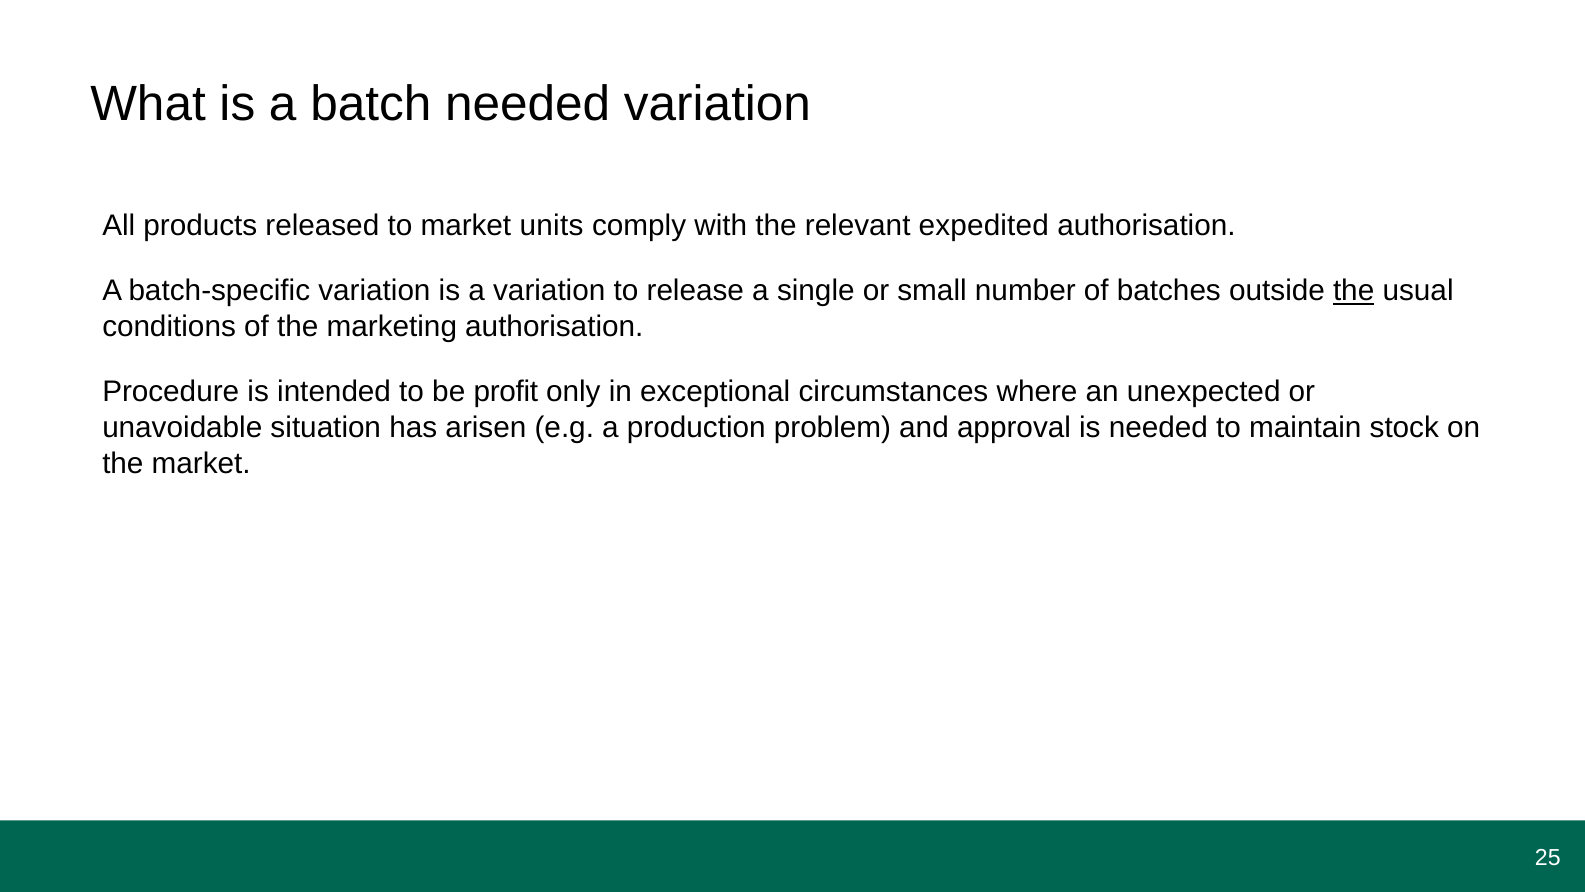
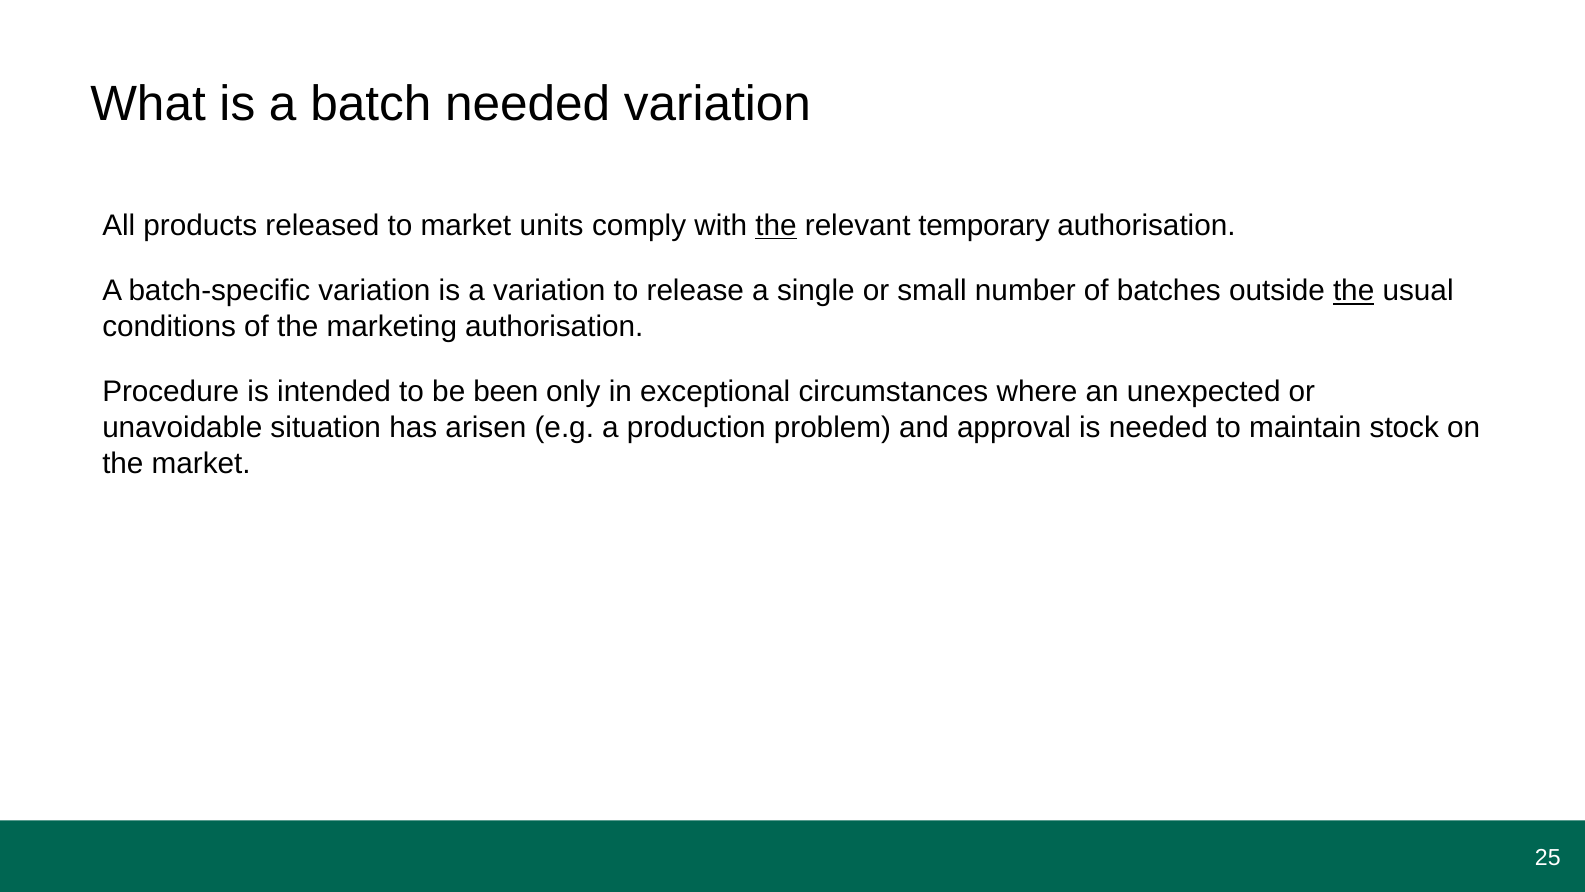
the underline: none -> present (776, 226)
expedited: expedited -> temporary (984, 226)
profit: profit -> been (506, 392)
